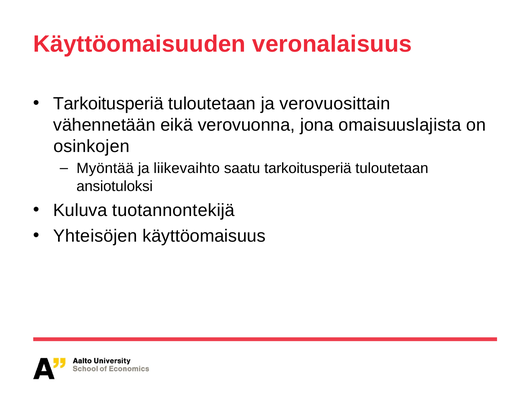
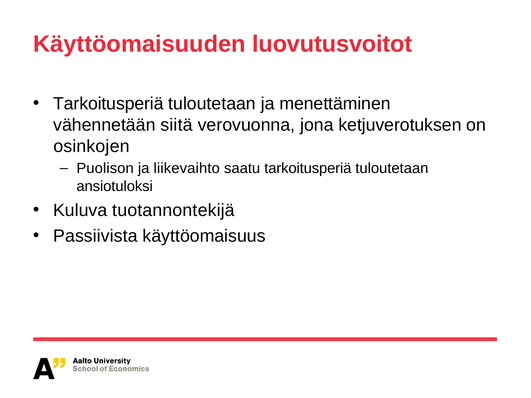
veronalaisuus: veronalaisuus -> luovutusvoitot (332, 44)
verovuosittain: verovuosittain -> menettäminen (335, 104)
eikä: eikä -> siitä (177, 125)
omaisuuslajista: omaisuuslajista -> ketjuverotuksen (400, 125)
Myöntää: Myöntää -> Puolison (105, 169)
Yhteisöjen: Yhteisöjen -> Passiivista (95, 236)
